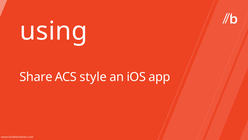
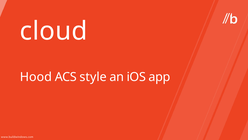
using: using -> cloud (54, 31)
Share: Share -> Hood (36, 77)
